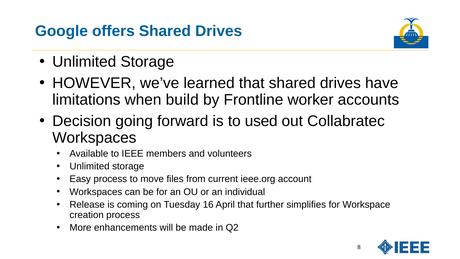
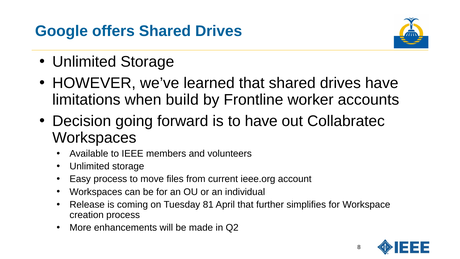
to used: used -> have (261, 121)
16: 16 -> 81 (208, 204)
